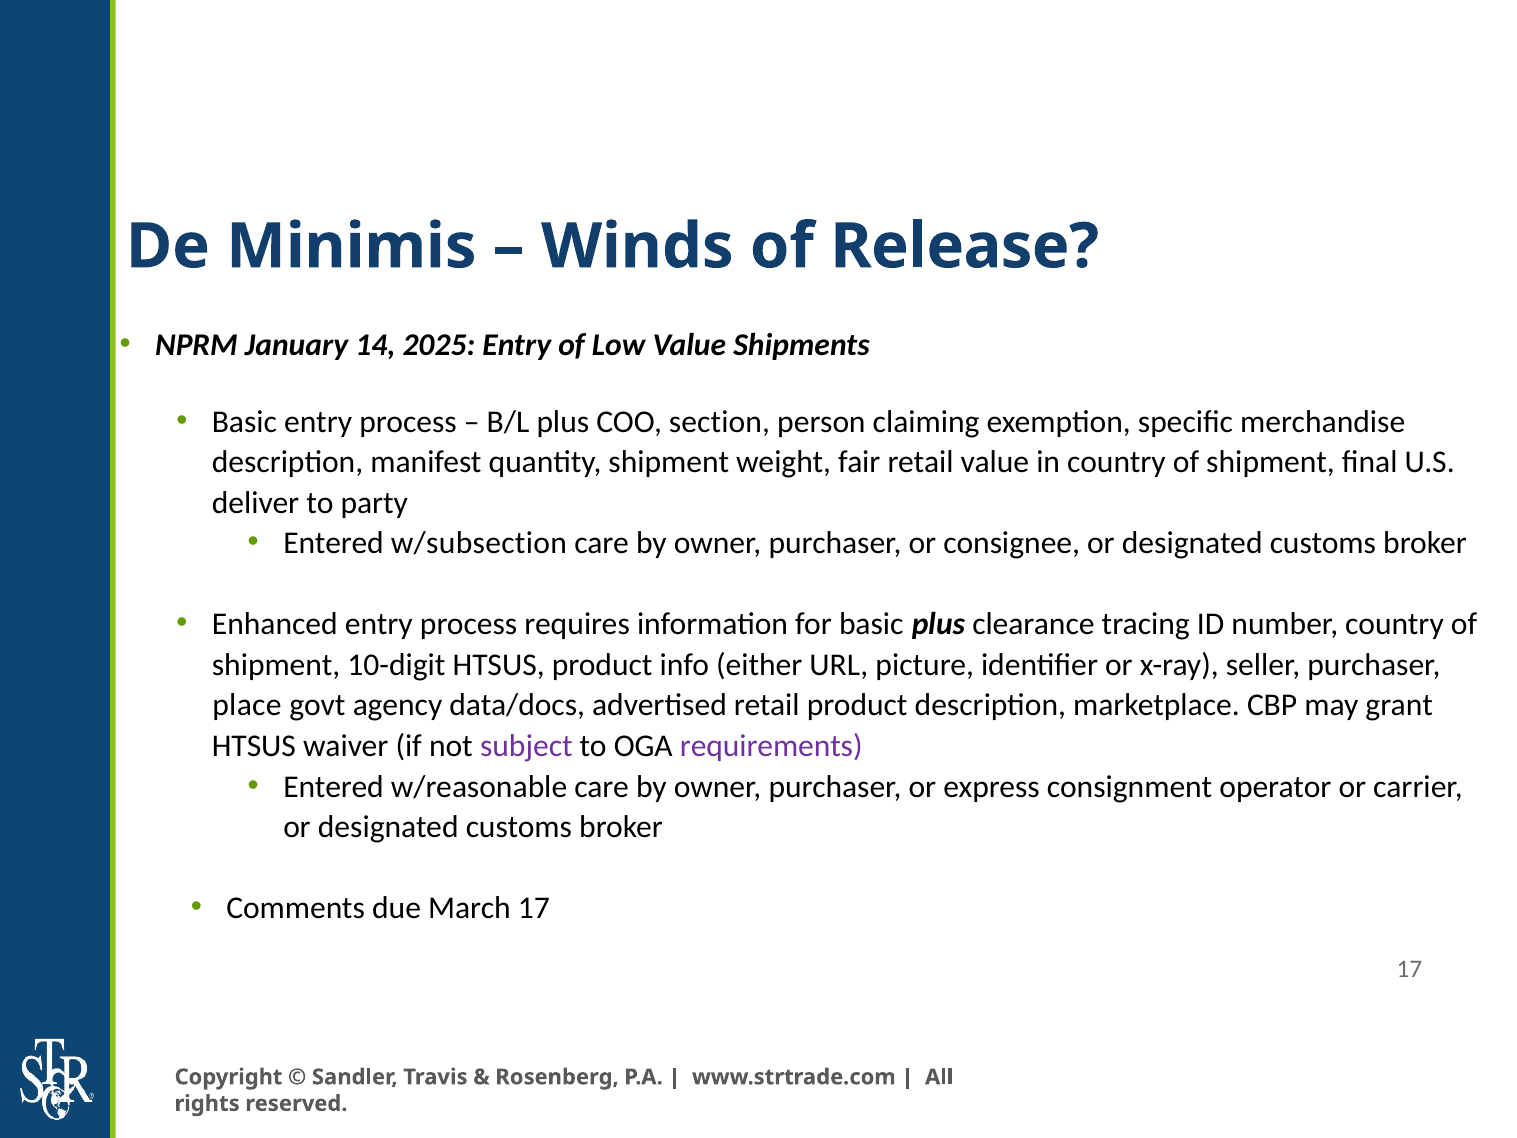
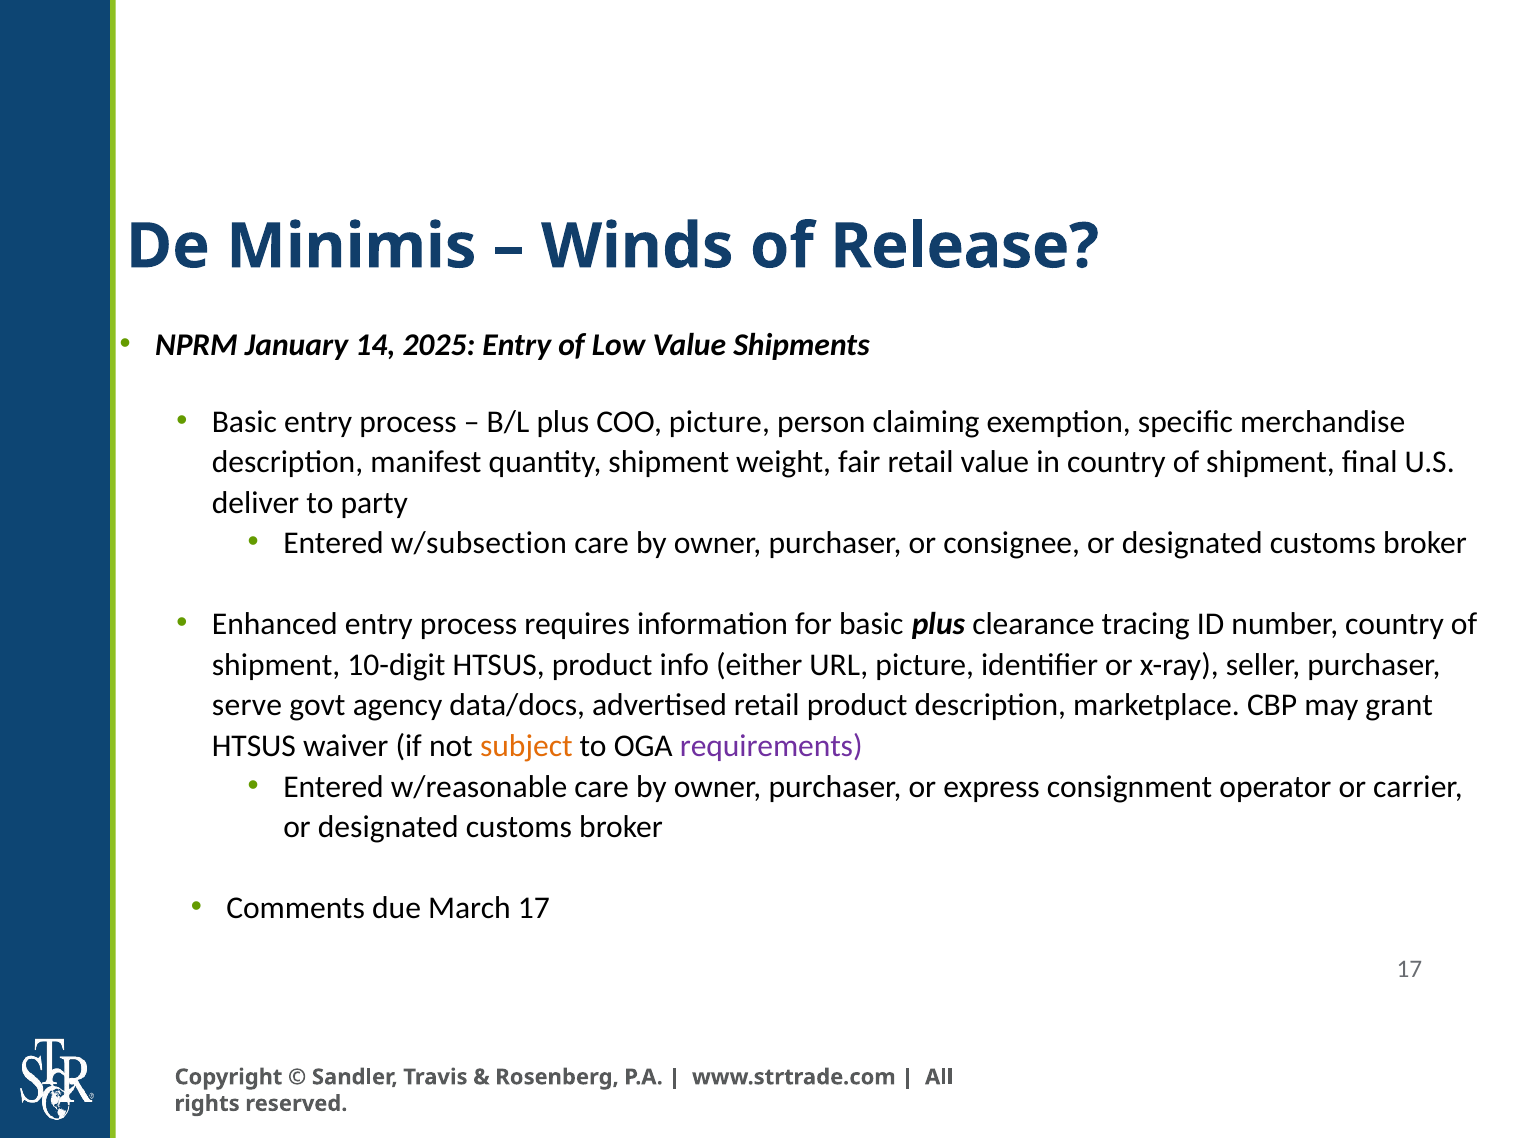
COO section: section -> picture (719, 422)
place: place -> serve (247, 705)
subject colour: purple -> orange (526, 746)
